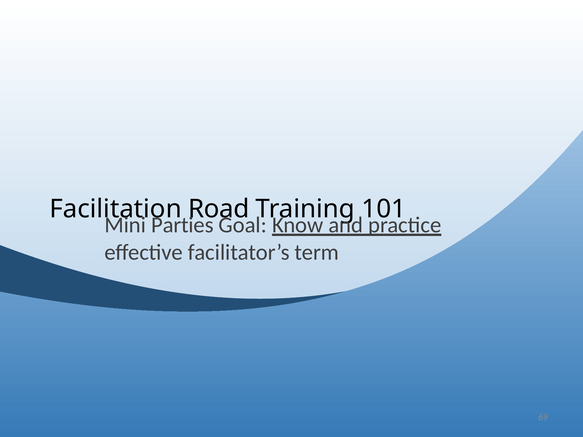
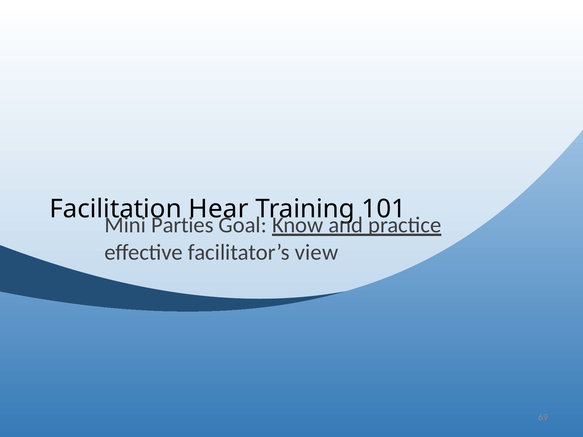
Road: Road -> Hear (219, 209)
term: term -> view (317, 252)
